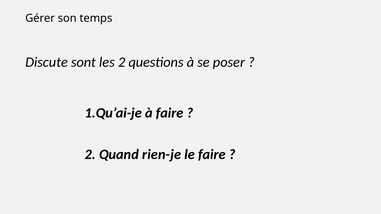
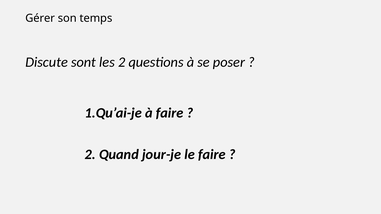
rien-je: rien-je -> jour-je (162, 155)
